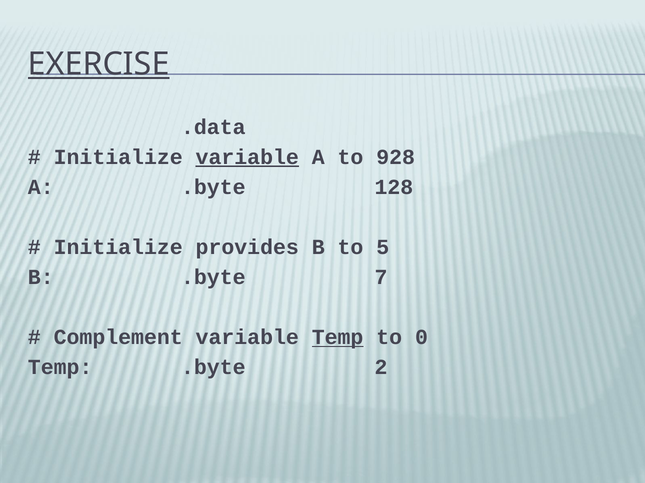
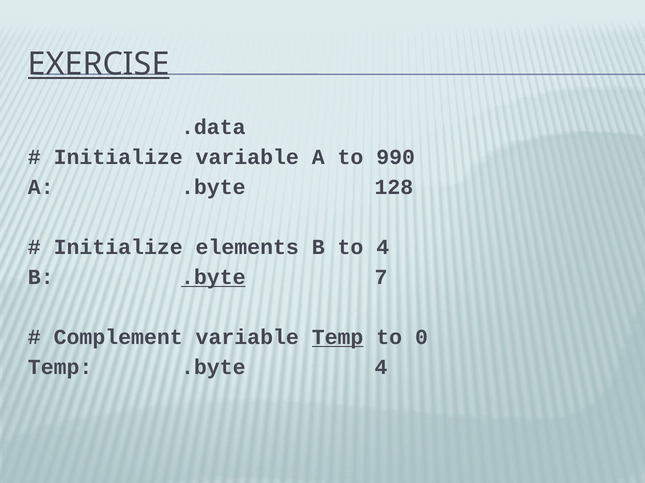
variable underline: present -> none (247, 157)
928: 928 -> 990 (396, 157)
provides: provides -> elements (247, 248)
to 5: 5 -> 4 (383, 248)
.byte underline: none -> present (213, 278)
.byte 2: 2 -> 4 (381, 368)
